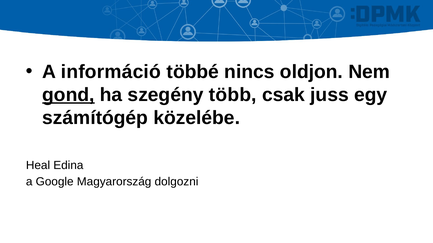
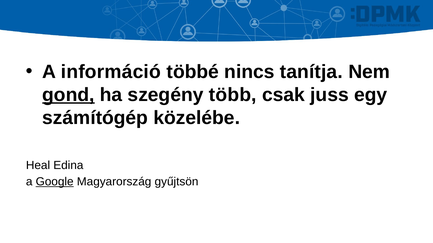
oldjon: oldjon -> tanítja (311, 72)
Google underline: none -> present (55, 182)
dolgozni: dolgozni -> gyűjtsön (177, 182)
